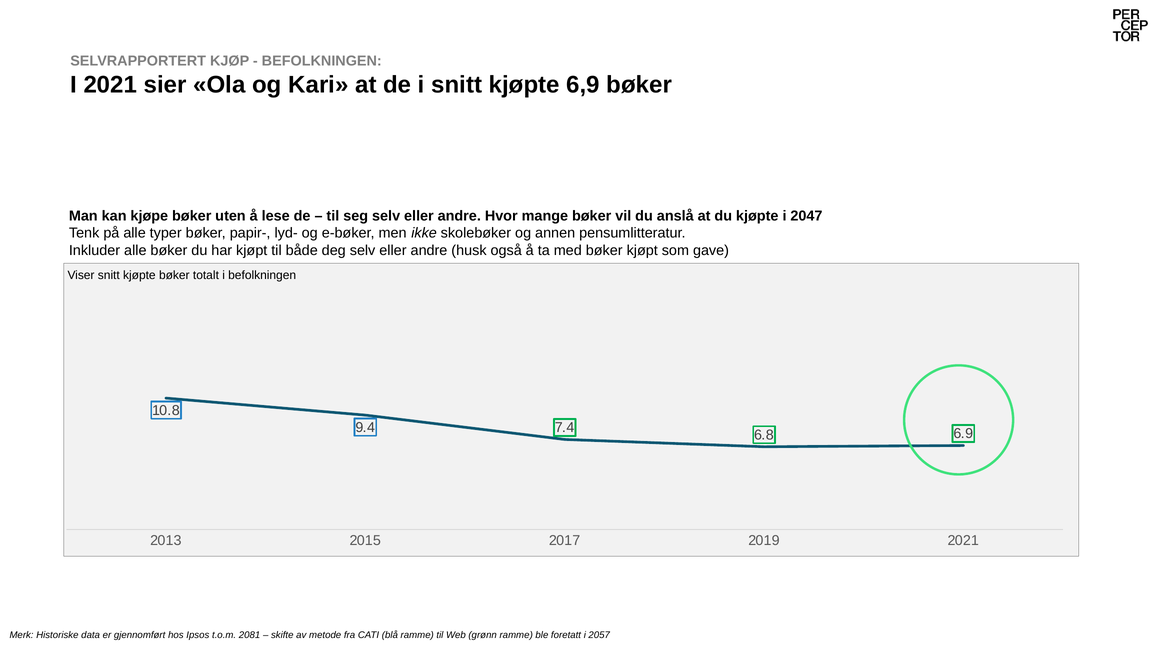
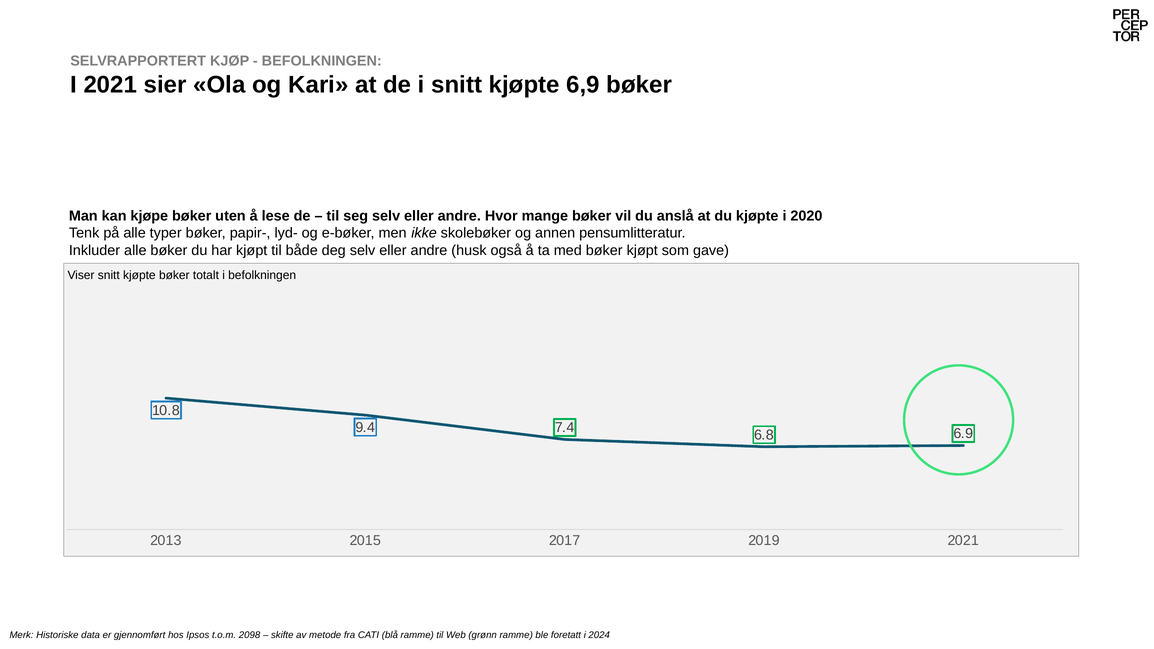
2047: 2047 -> 2020 (806, 216)
2081: 2081 -> 2098 (250, 635)
2057: 2057 -> 2024 (599, 635)
